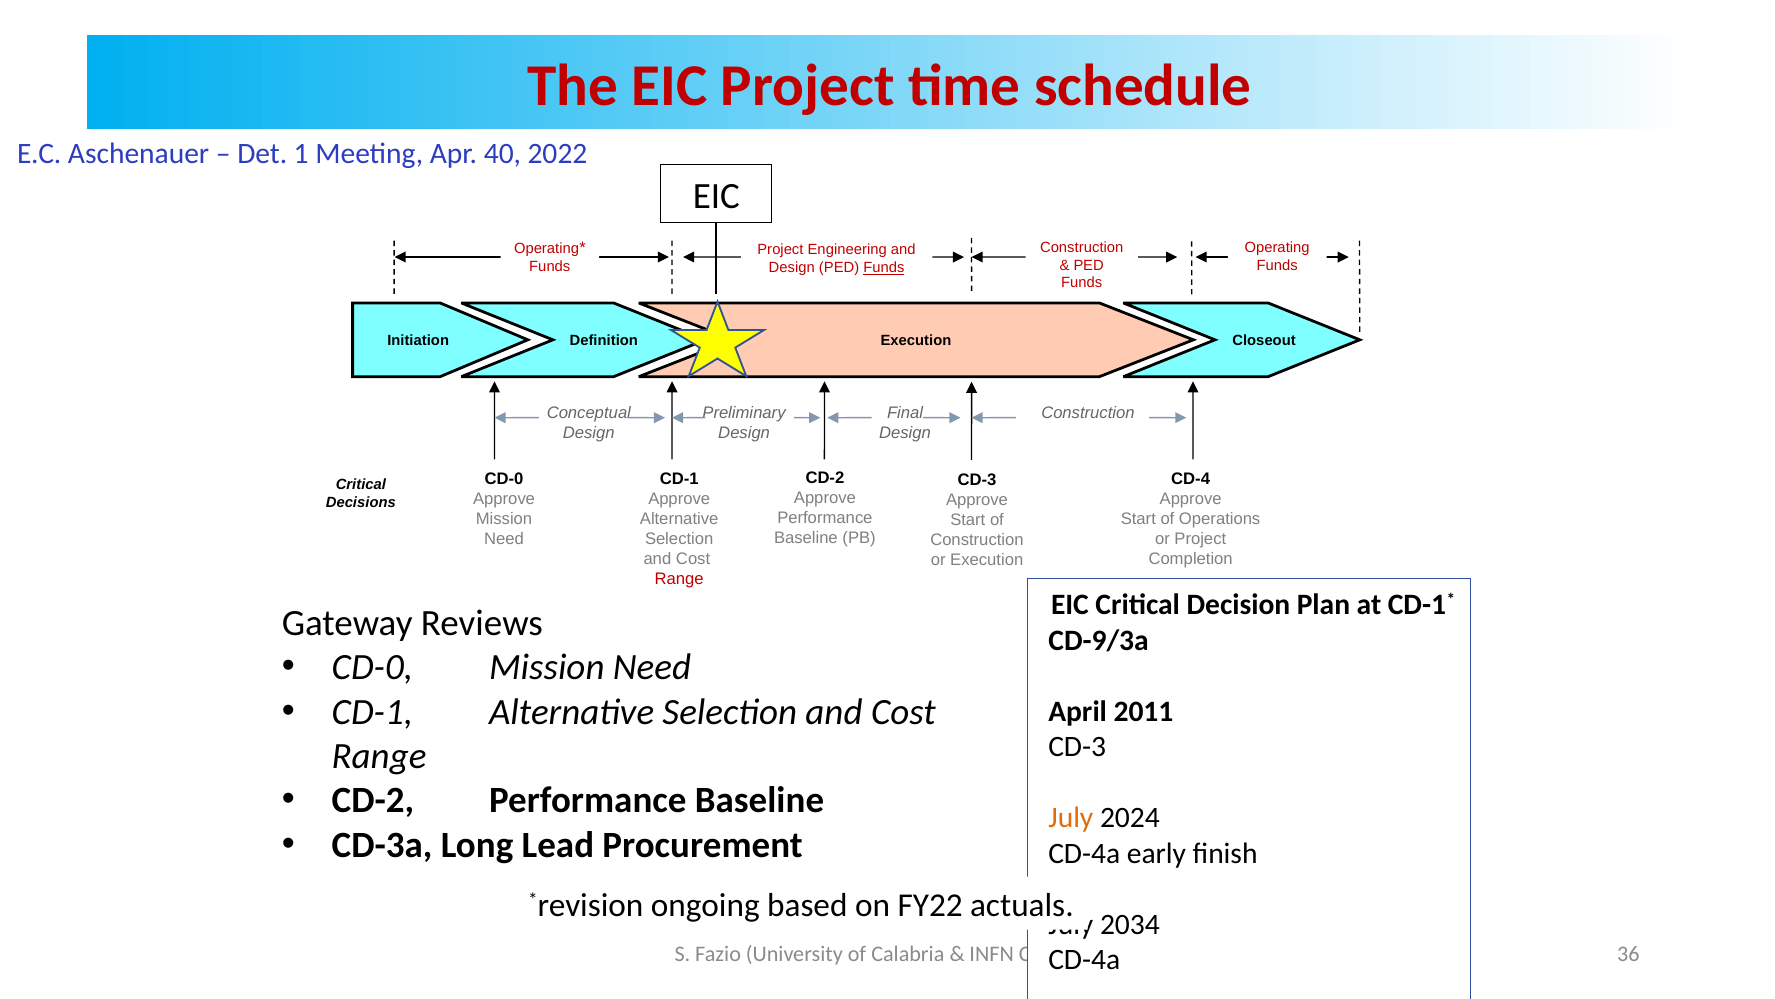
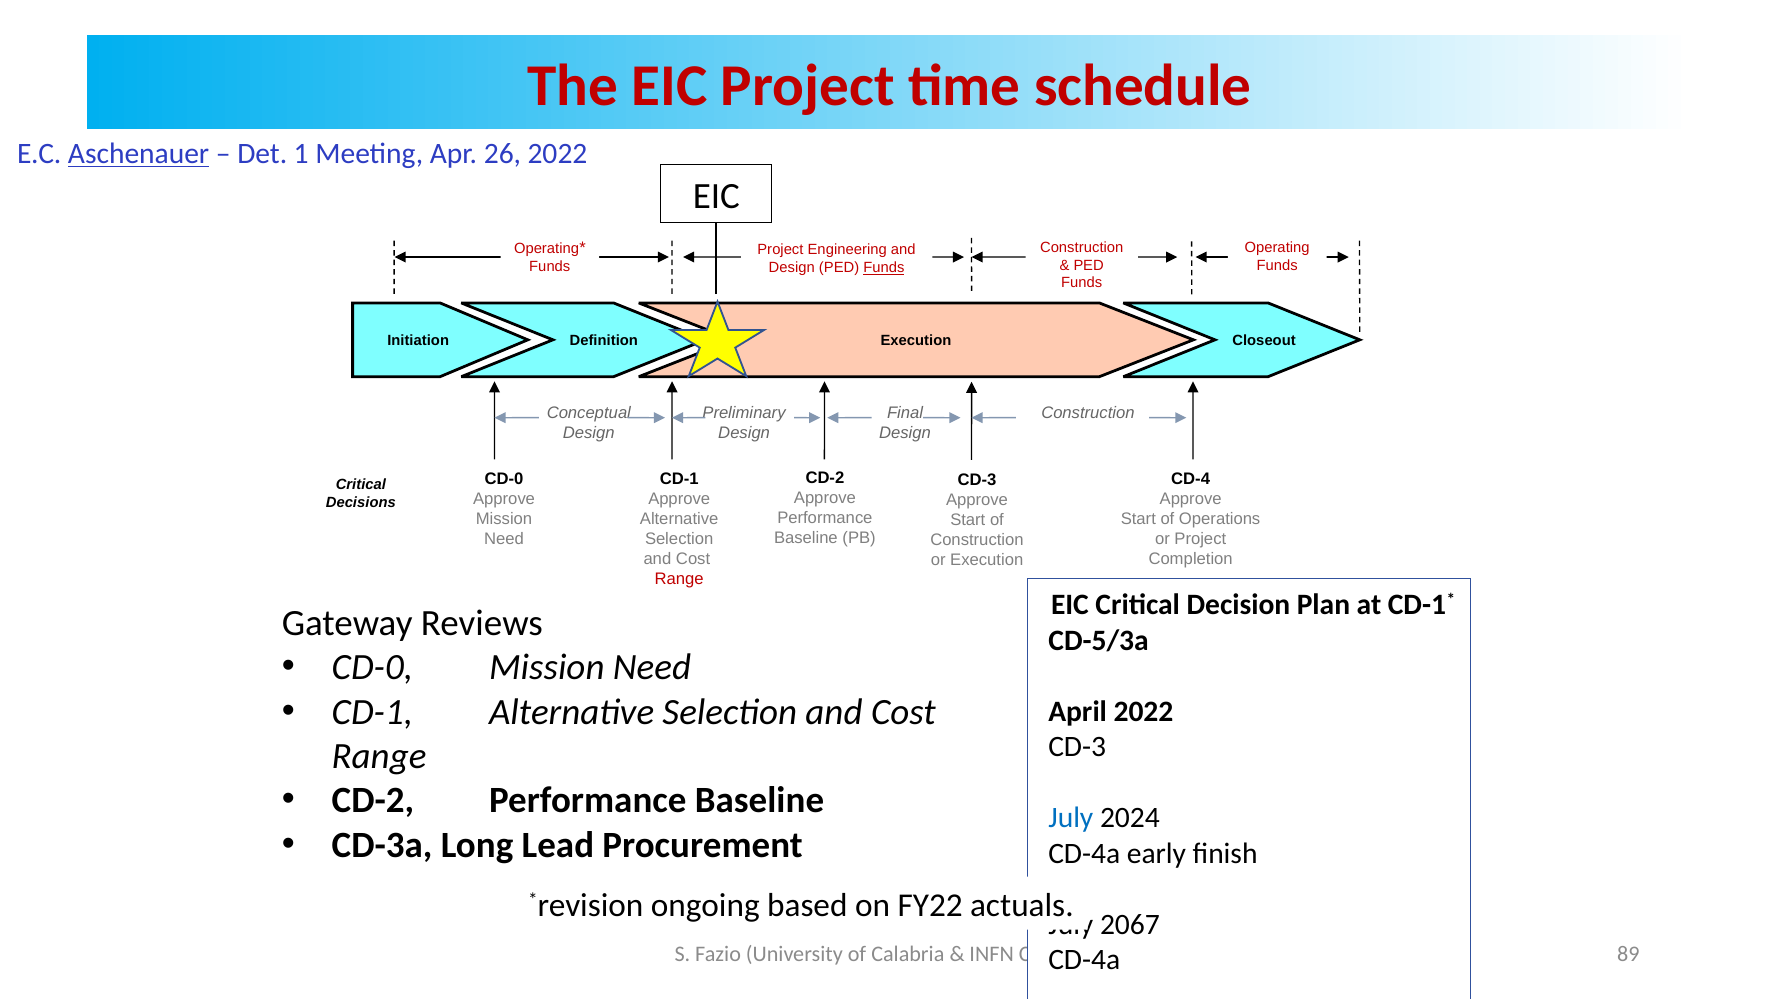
Aschenauer underline: none -> present (139, 154)
40: 40 -> 26 (502, 154)
CD-9/3a: CD-9/3a -> CD-5/3a (1099, 640)
April 2011: 2011 -> 2022 (1143, 711)
July colour: orange -> blue (1071, 817)
2034: 2034 -> 2067 (1130, 924)
36: 36 -> 89 (1628, 953)
